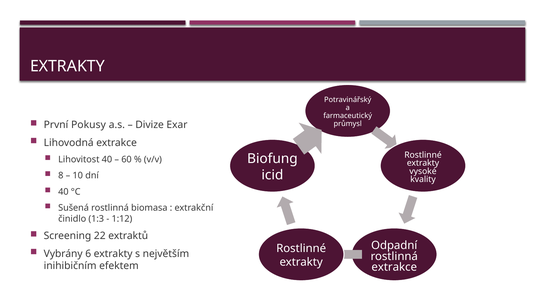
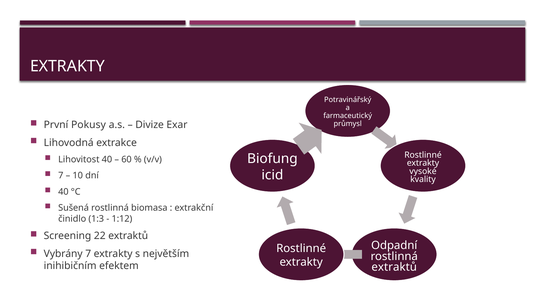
8: 8 -> 7 (61, 175)
Vybrány 6: 6 -> 7 (88, 253)
extrakce: extrakce -> extraktů (394, 267)
